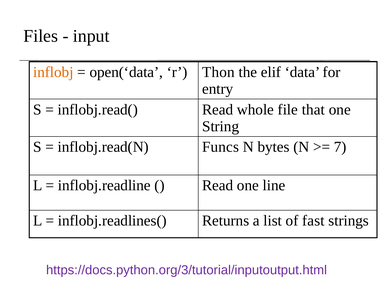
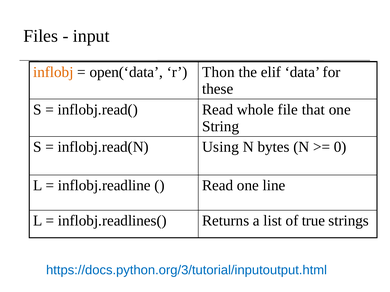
entry: entry -> these (218, 89)
Funcs: Funcs -> Using (221, 147)
7: 7 -> 0 (340, 147)
fast: fast -> true (313, 221)
https://docs.python.org/3/tutorial/inputoutput.html colour: purple -> blue (187, 271)
